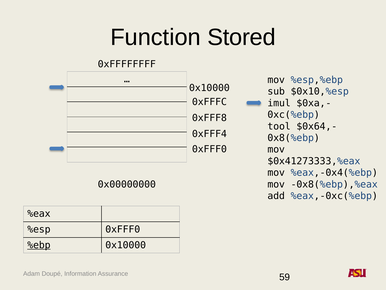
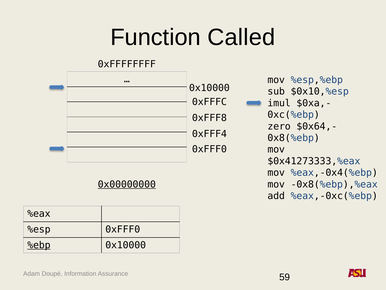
Stored: Stored -> Called (241, 37)
tool: tool -> zero (279, 126)
0x00000000 underline: none -> present (127, 184)
